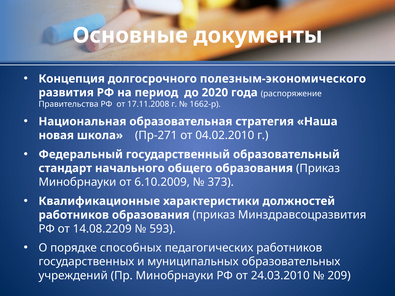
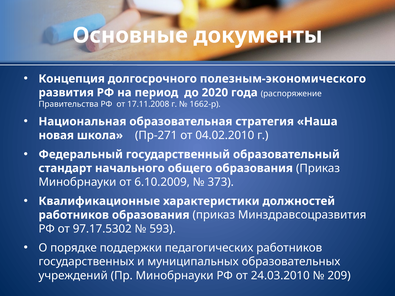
14.08.2209: 14.08.2209 -> 97.17.5302 (102, 229)
способных: способных -> поддержки (131, 248)
